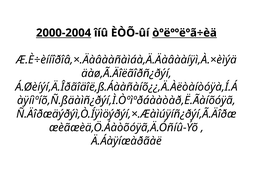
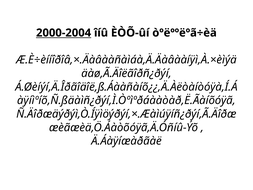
òºëººëºã÷èä underline: present -> none (185, 33)
